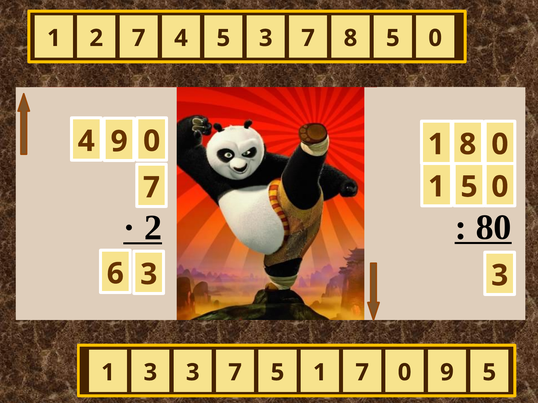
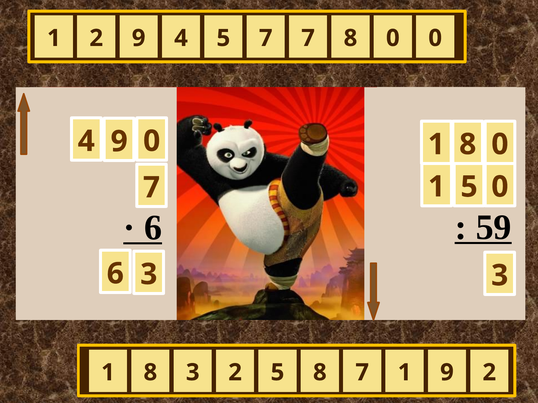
2 7: 7 -> 9 (139, 38)
5 3: 3 -> 7 (266, 38)
7 8 5: 5 -> 0 (393, 38)
80: 80 -> 59 (494, 228)
2: 2 -> 6 (153, 228)
1 3: 3 -> 8 (150, 373)
7: 7 -> 2 (235, 373)
1: 1 -> 8 (320, 373)
7 0: 0 -> 1 (405, 373)
9 5: 5 -> 2 (489, 373)
